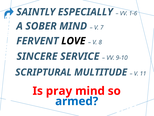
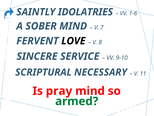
ESPECIALLY: ESPECIALLY -> IDOLATRIES (85, 12)
MULTITUDE: MULTITUDE -> NECESSARY (101, 72)
armed colour: blue -> green (77, 101)
